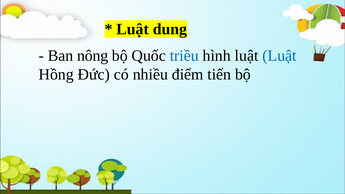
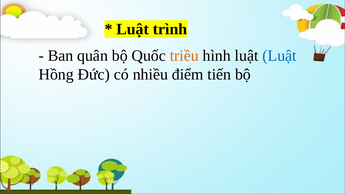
dung: dung -> trình (170, 29)
nông: nông -> quân (93, 56)
triều colour: blue -> orange (184, 56)
